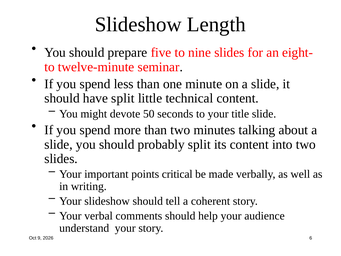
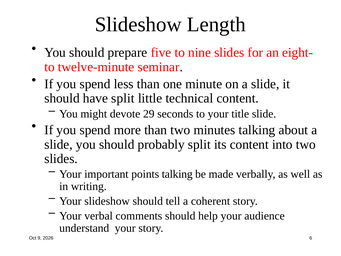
50: 50 -> 29 (149, 114)
points critical: critical -> talking (177, 174)
